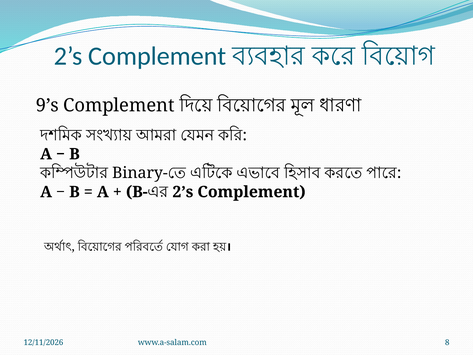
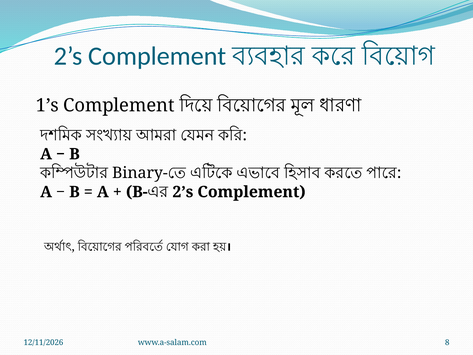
9’s: 9’s -> 1’s (47, 105)
